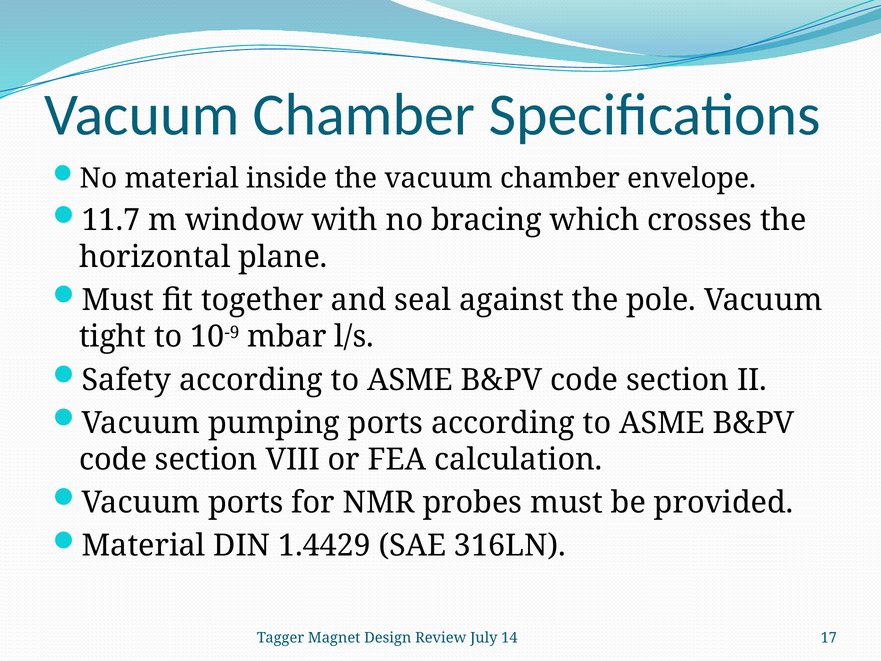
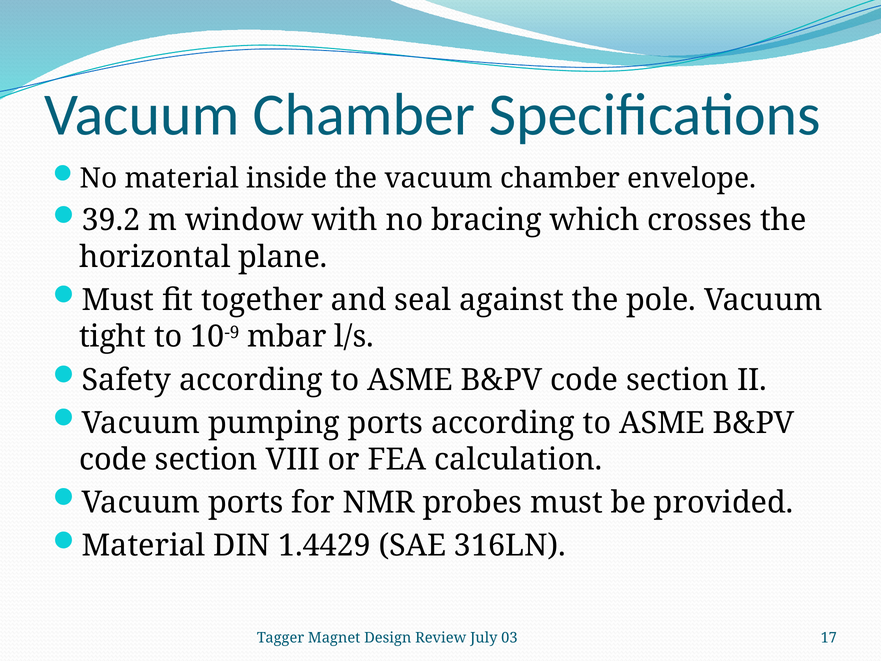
11.7: 11.7 -> 39.2 (111, 220)
14: 14 -> 03 (509, 637)
